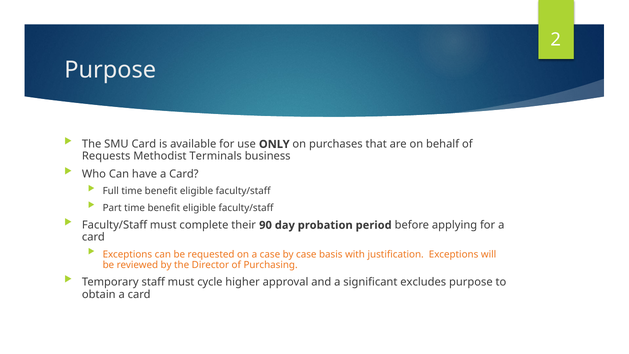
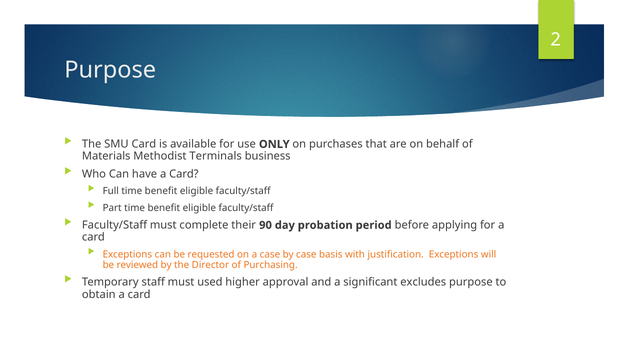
Requests: Requests -> Materials (106, 156)
cycle: cycle -> used (210, 282)
